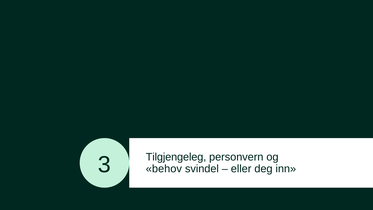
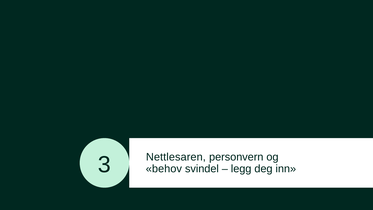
Tilgjengeleg: Tilgjengeleg -> Nettlesaren (176, 157)
eller: eller -> legg (241, 169)
